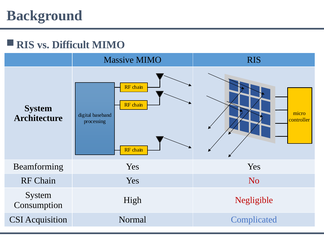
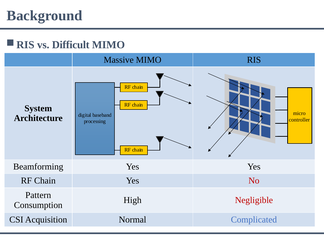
System: System -> Pattern (38, 195)
